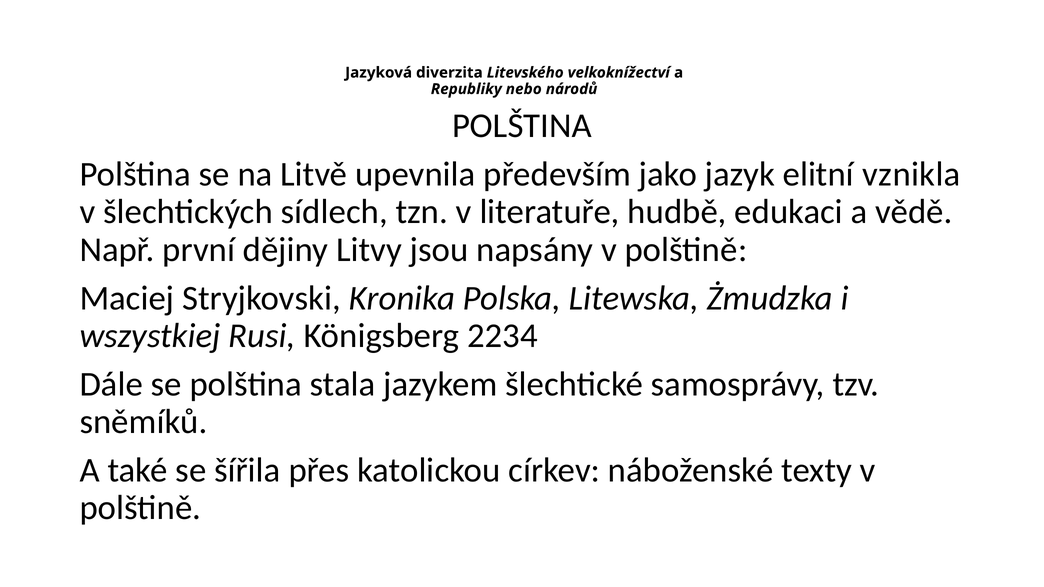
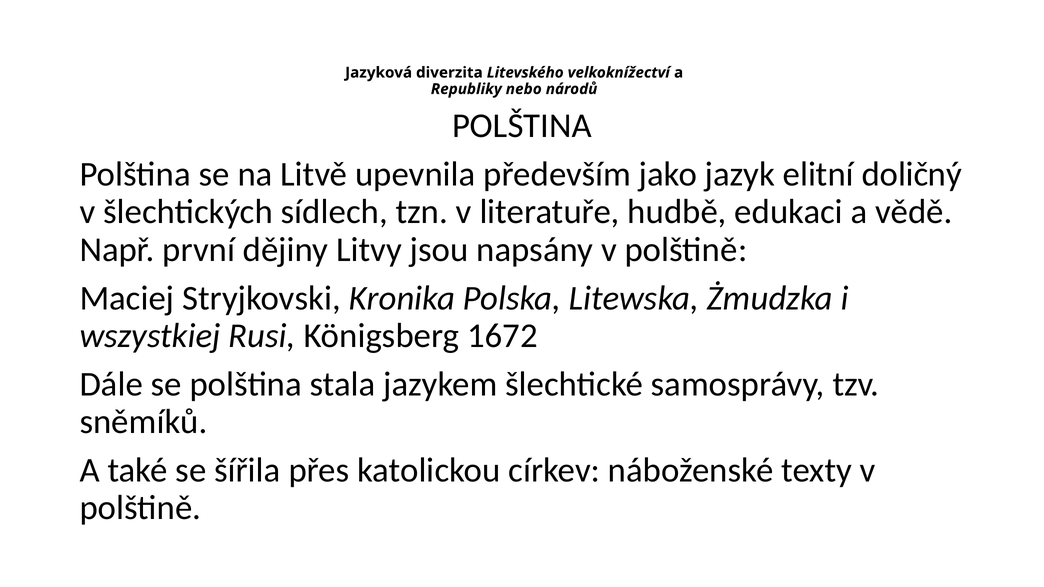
vznikla: vznikla -> doličný (912, 174)
2234: 2234 -> 1672 (502, 336)
